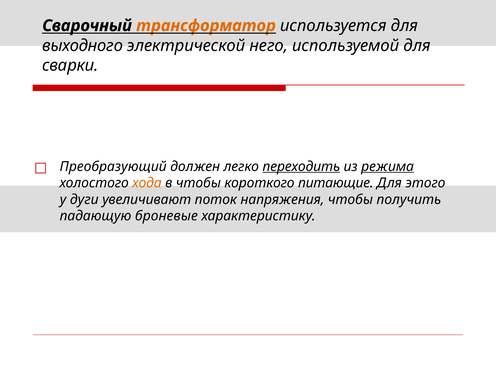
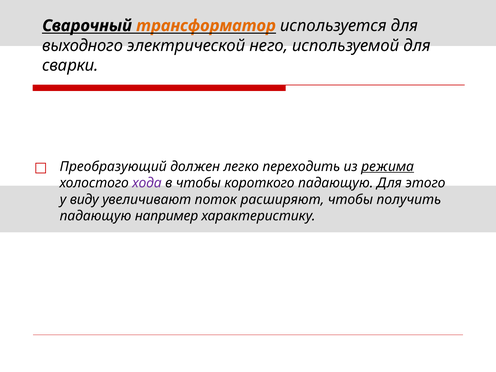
переходить underline: present -> none (301, 166)
хода colour: orange -> purple (147, 183)
короткого питающие: питающие -> падающую (336, 183)
дуги: дуги -> виду (84, 200)
напряжения: напряжения -> расширяют (282, 200)
броневые: броневые -> например (167, 216)
